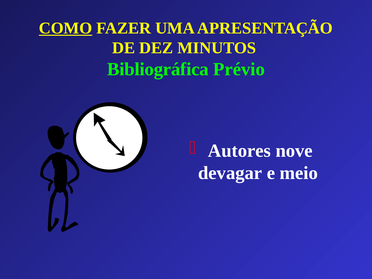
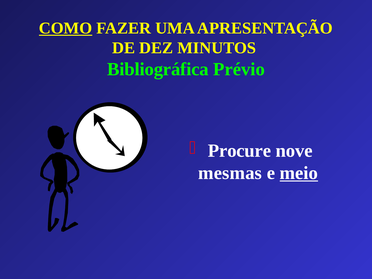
Autores: Autores -> Procure (239, 151)
devagar: devagar -> mesmas (230, 173)
meio underline: none -> present (299, 173)
